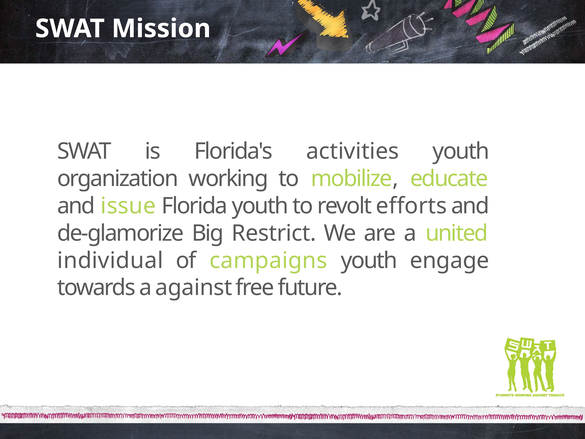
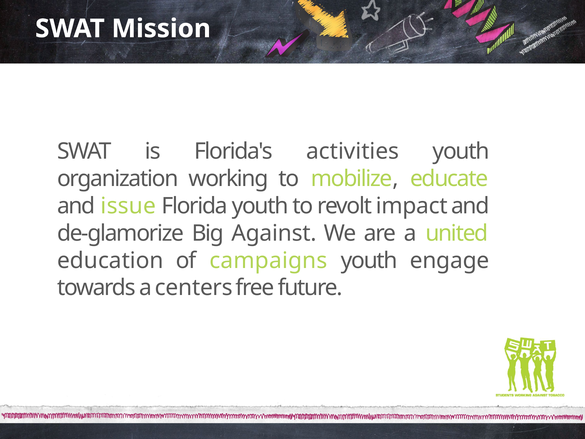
efforts: efforts -> impact (412, 206)
Restrict: Restrict -> Against (274, 233)
individual: individual -> education (110, 260)
against: against -> centers (194, 288)
